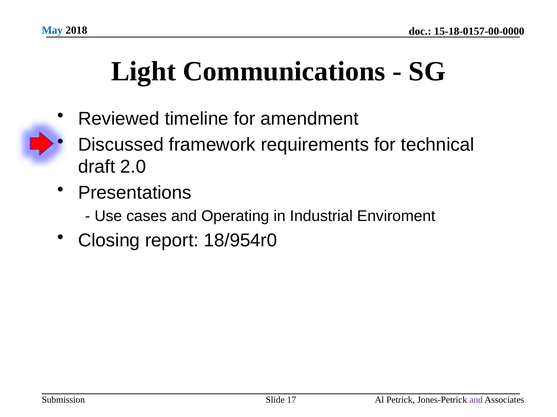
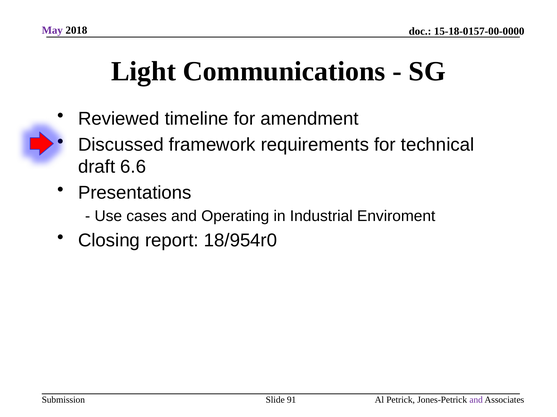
May colour: blue -> purple (52, 30)
2.0: 2.0 -> 6.6 (133, 167)
17: 17 -> 91 (292, 401)
